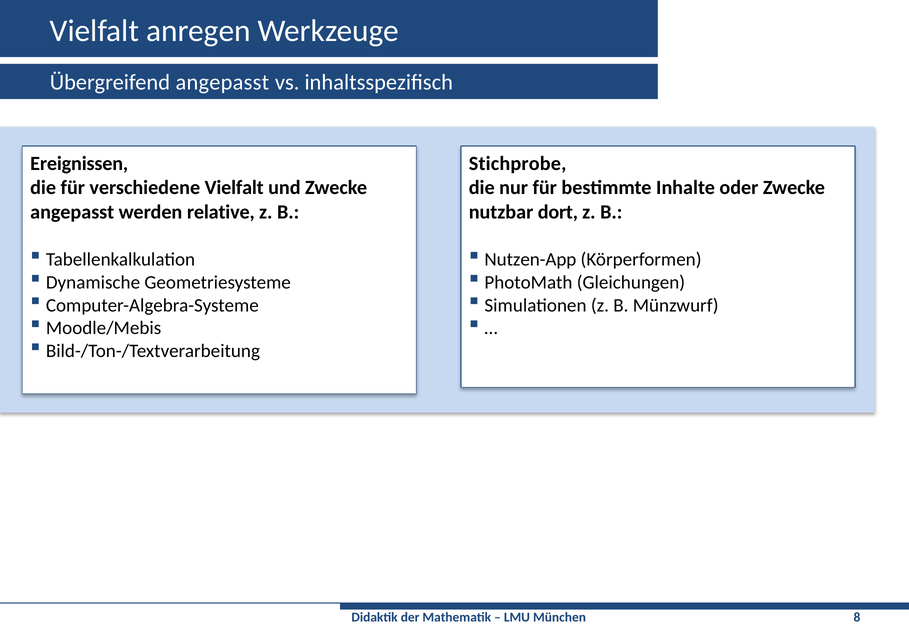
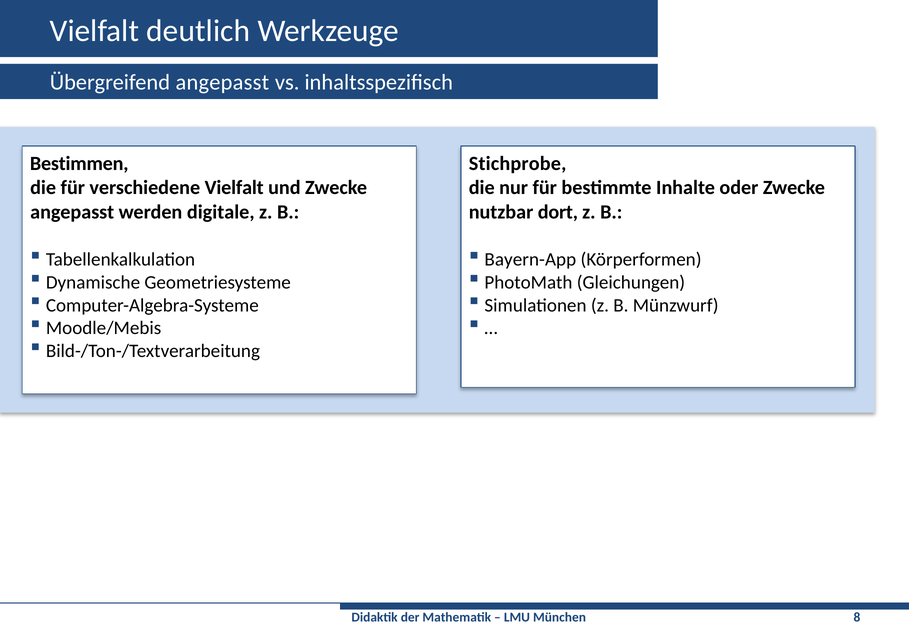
anregen: anregen -> deutlich (198, 31)
Ereignissen: Ereignissen -> Bestimmen (79, 164)
relative: relative -> digitale (221, 212)
Nutzen-App: Nutzen-App -> Bayern-App (530, 260)
